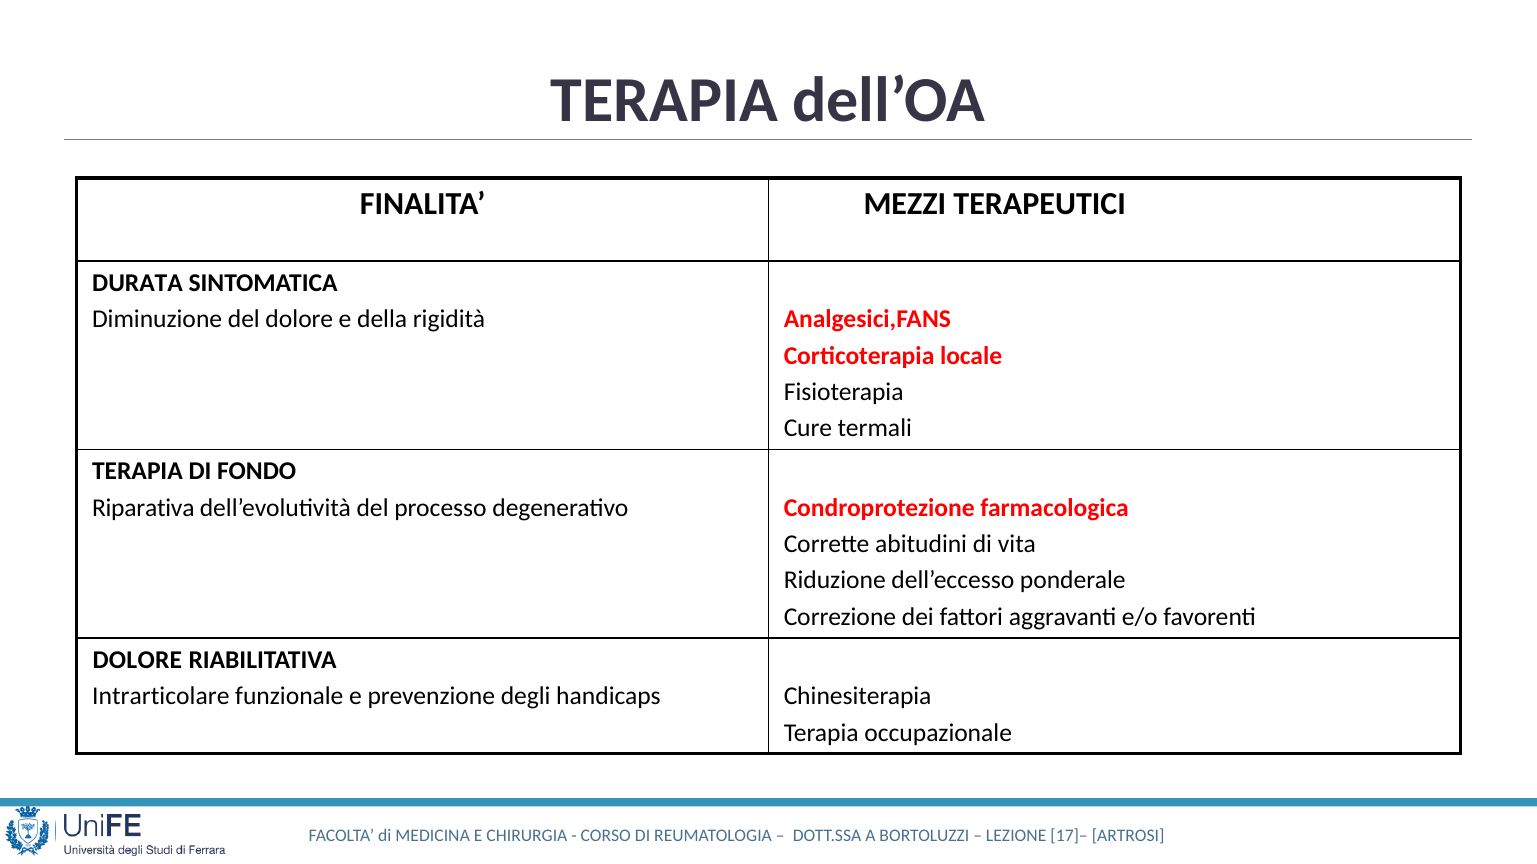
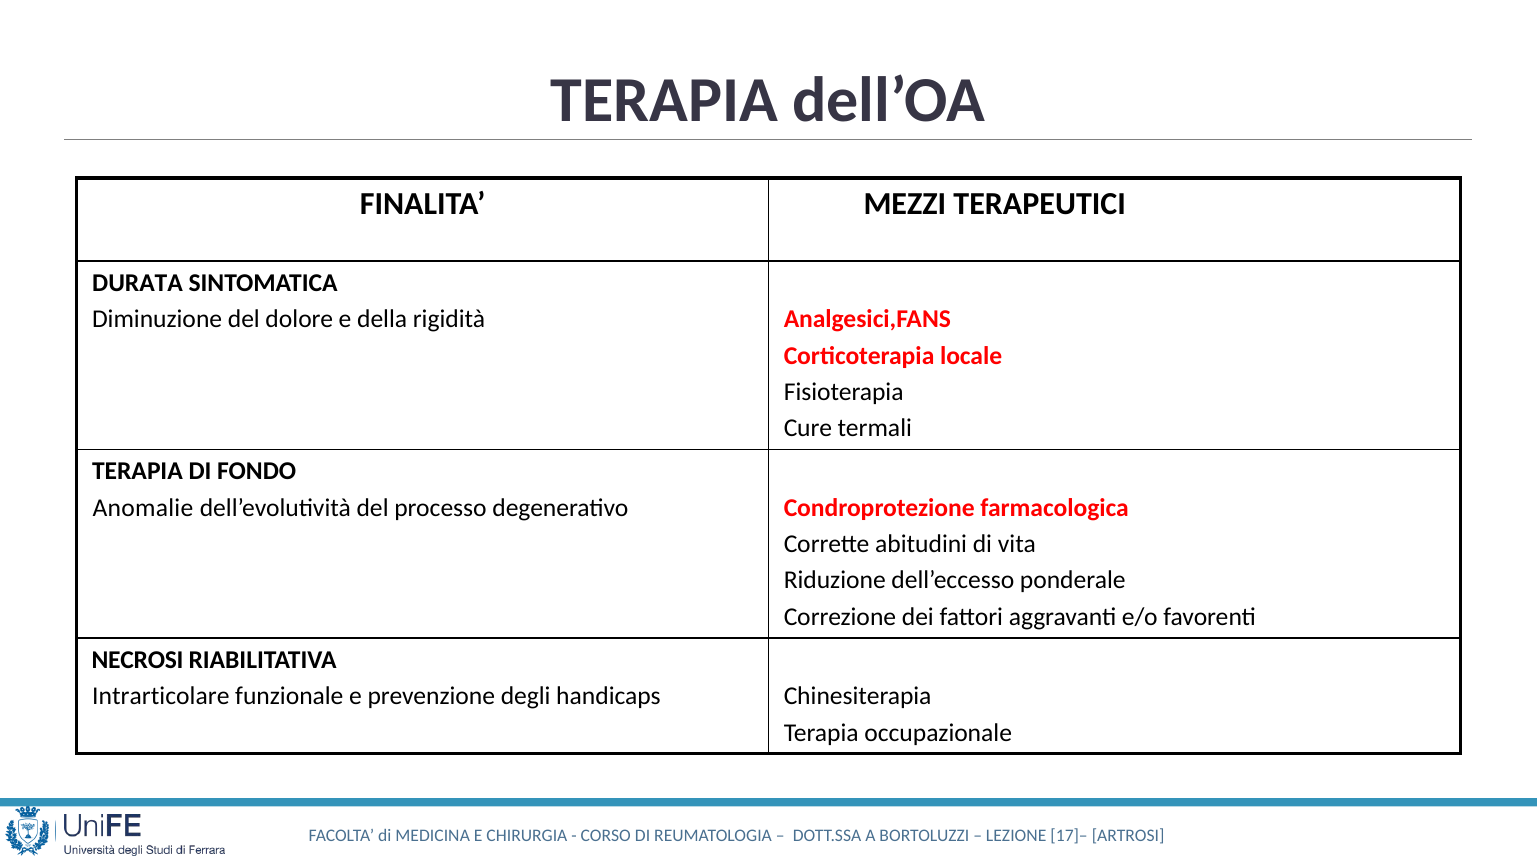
Riparativa: Riparativa -> Anomalie (143, 508)
DOLORE: DOLORE -> NECROSI (138, 660)
